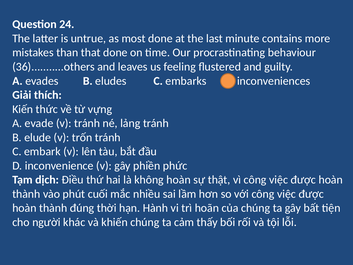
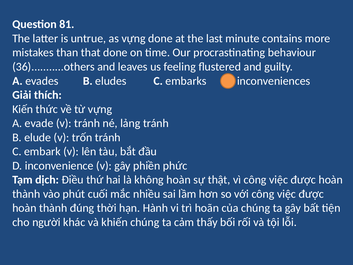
24: 24 -> 81 (67, 24)
as most: most -> vựng (134, 38)
